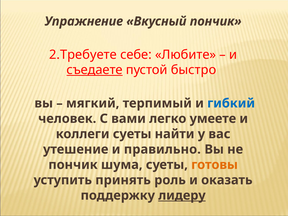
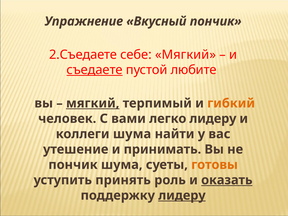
2.Требуете: 2.Требуете -> 2.Съедаете (83, 55)
себе Любите: Любите -> Мягкий (185, 55)
быстро: быстро -> любите (194, 70)
мягкий underline: none -> present (93, 103)
гибкий colour: blue -> orange (231, 103)
легко умеете: умеете -> лидеру (213, 119)
коллеги суеты: суеты -> шума (132, 134)
правильно: правильно -> принимать (162, 149)
оказать underline: none -> present (227, 180)
